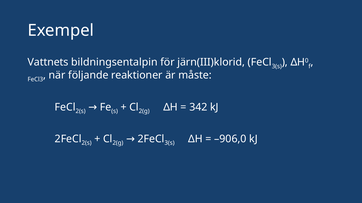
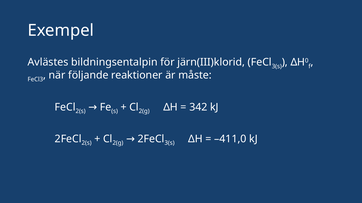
Vattnets: Vattnets -> Avlästes (48, 62)
–906,0: –906,0 -> –411,0 (230, 139)
